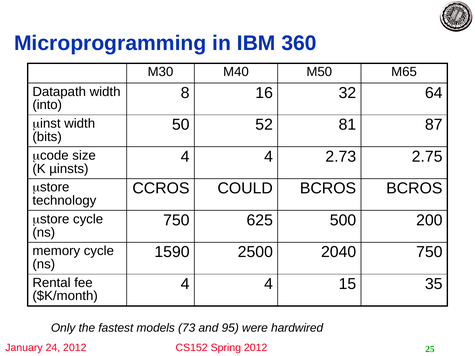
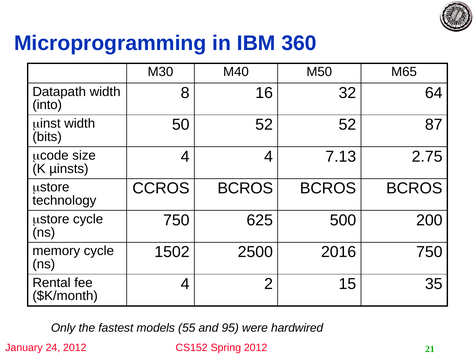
52 81: 81 -> 52 (347, 125)
2.73: 2.73 -> 7.13 (341, 157)
CCROS COULD: COULD -> BCROS (245, 189)
1590: 1590 -> 1502 (172, 252)
2040: 2040 -> 2016 (339, 252)
4: 4 -> 2 (269, 284)
73: 73 -> 55 (187, 328)
25: 25 -> 21 (430, 349)
